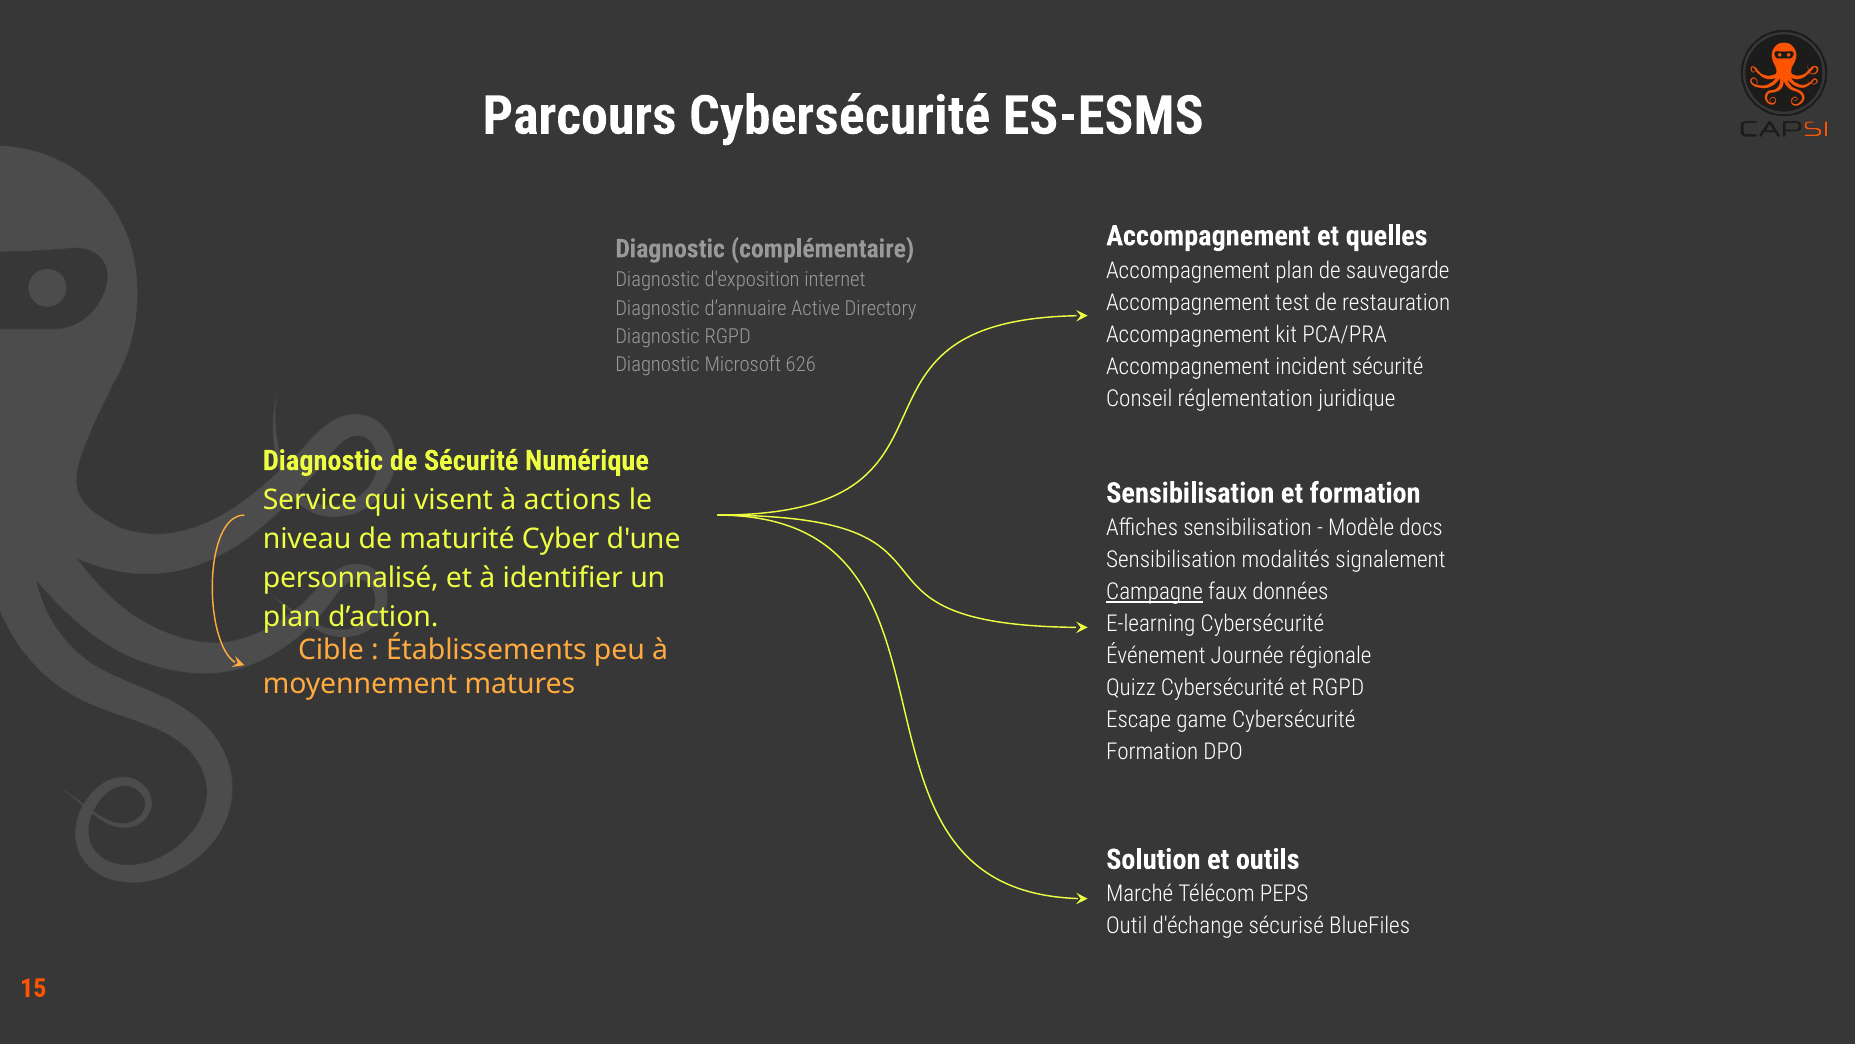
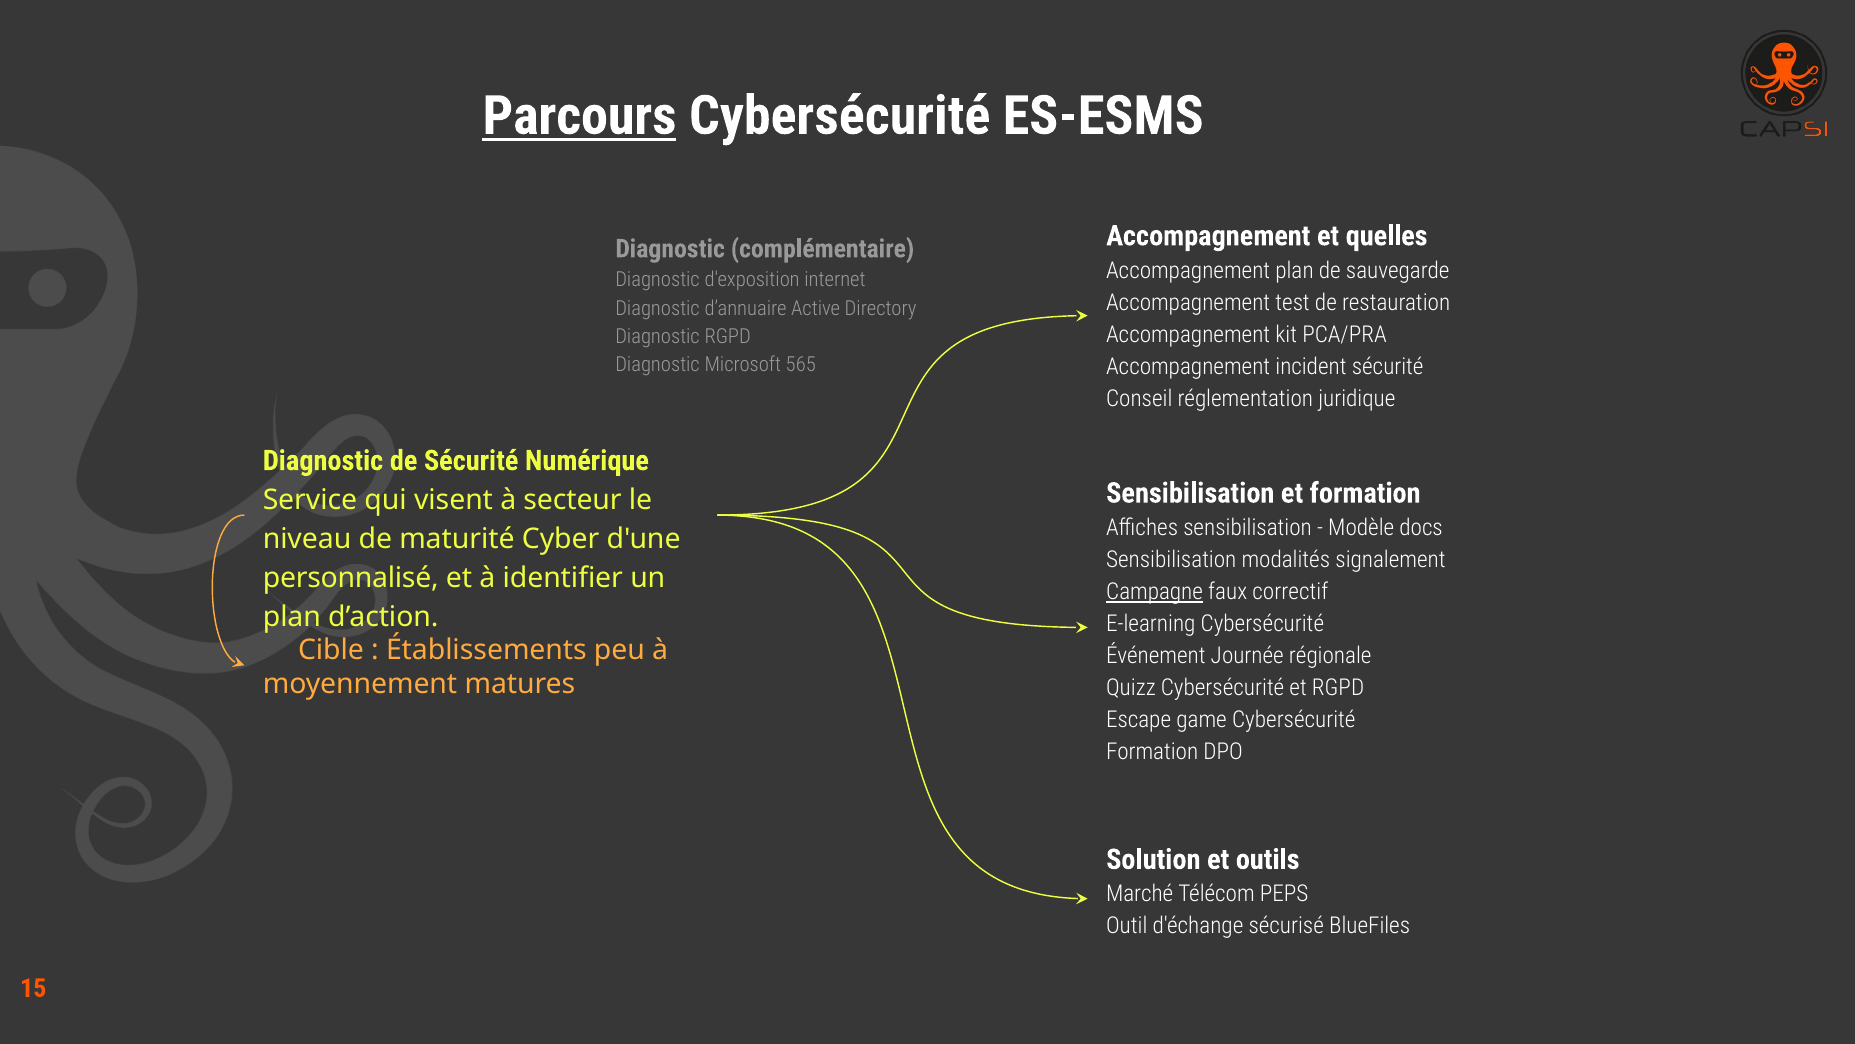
Parcours underline: none -> present (580, 116)
626: 626 -> 565 (801, 365)
actions: actions -> secteur (573, 500)
données: données -> correctif (1290, 592)
